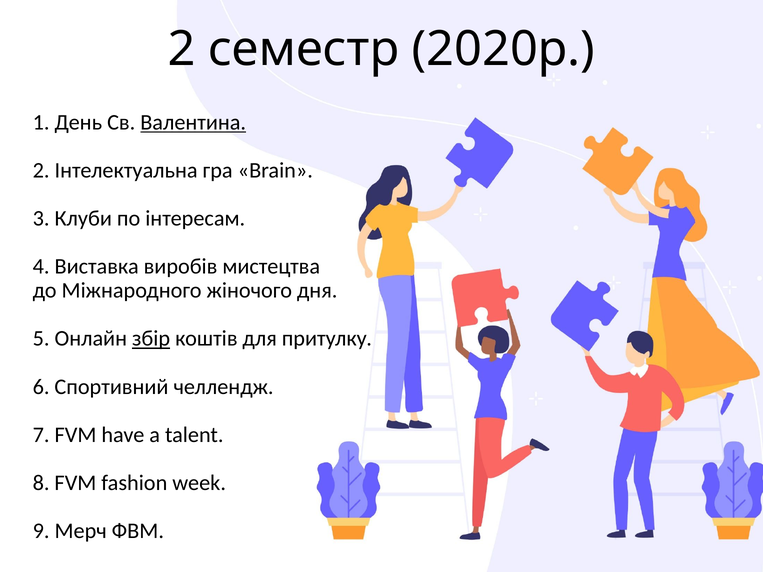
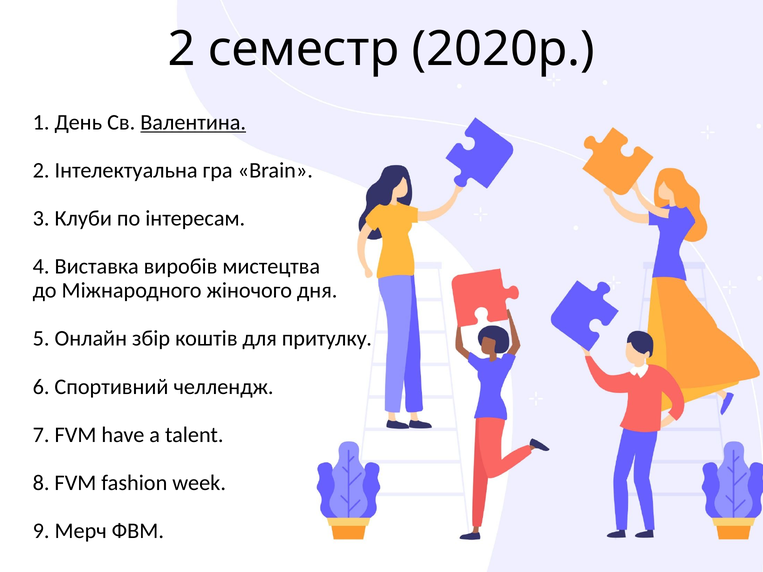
збір underline: present -> none (151, 339)
